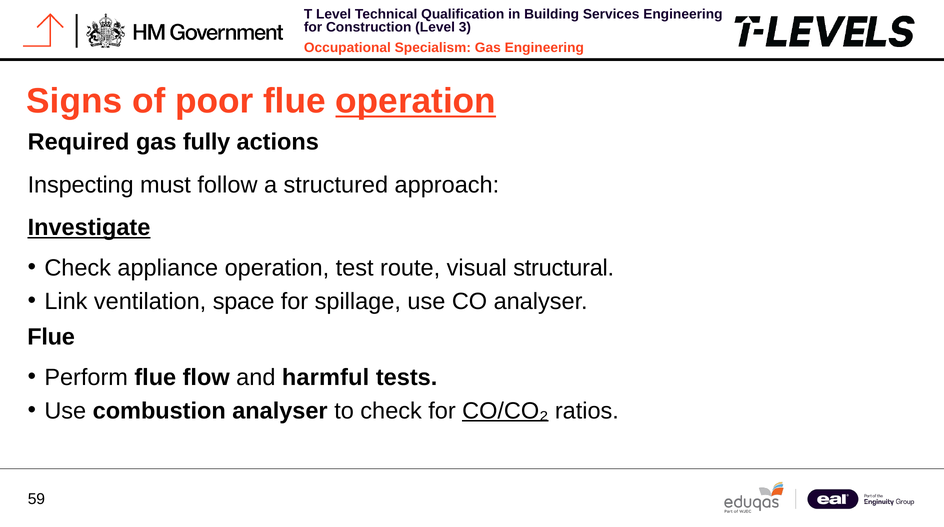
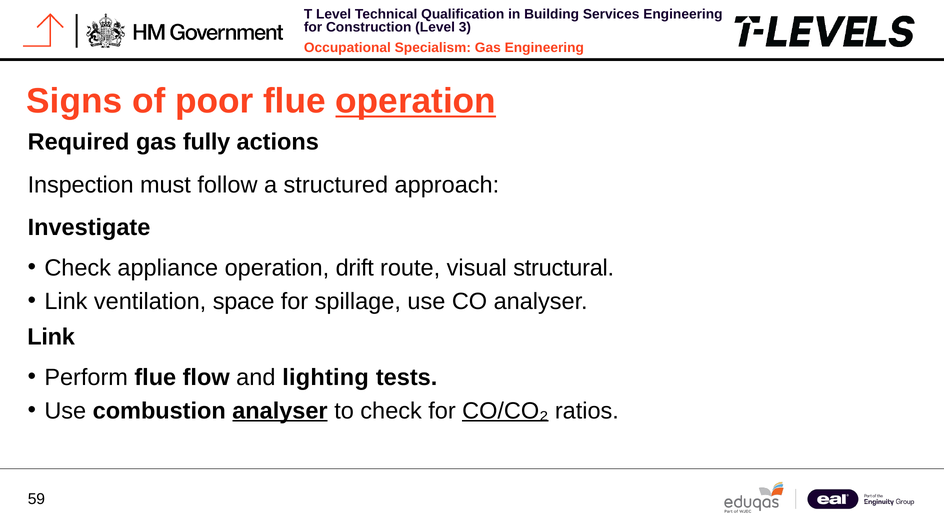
Inspecting: Inspecting -> Inspection (81, 185)
Investigate underline: present -> none (89, 228)
test: test -> drift (355, 268)
Flue: Flue -> Link (51, 338)
harmful: harmful -> lighting (326, 378)
analyser underline: none -> present (280, 411)
